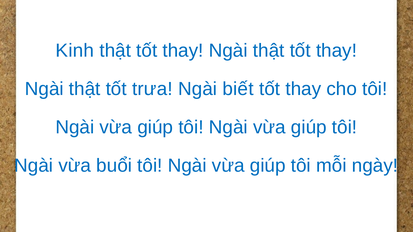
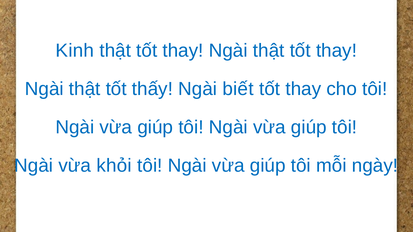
trưa: trưa -> thấy (152, 89)
buổi: buổi -> khỏi (114, 166)
